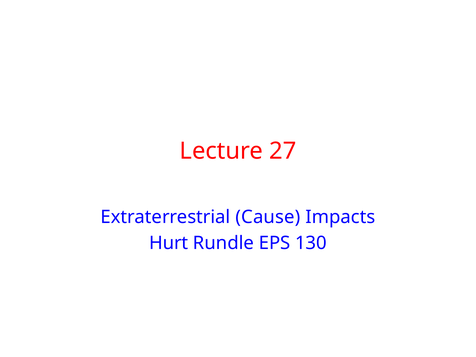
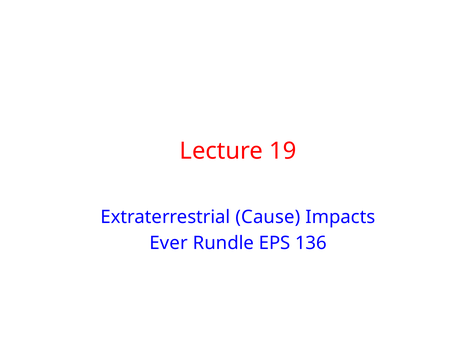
27: 27 -> 19 (283, 151)
Hurt: Hurt -> Ever (169, 243)
130: 130 -> 136 (311, 243)
